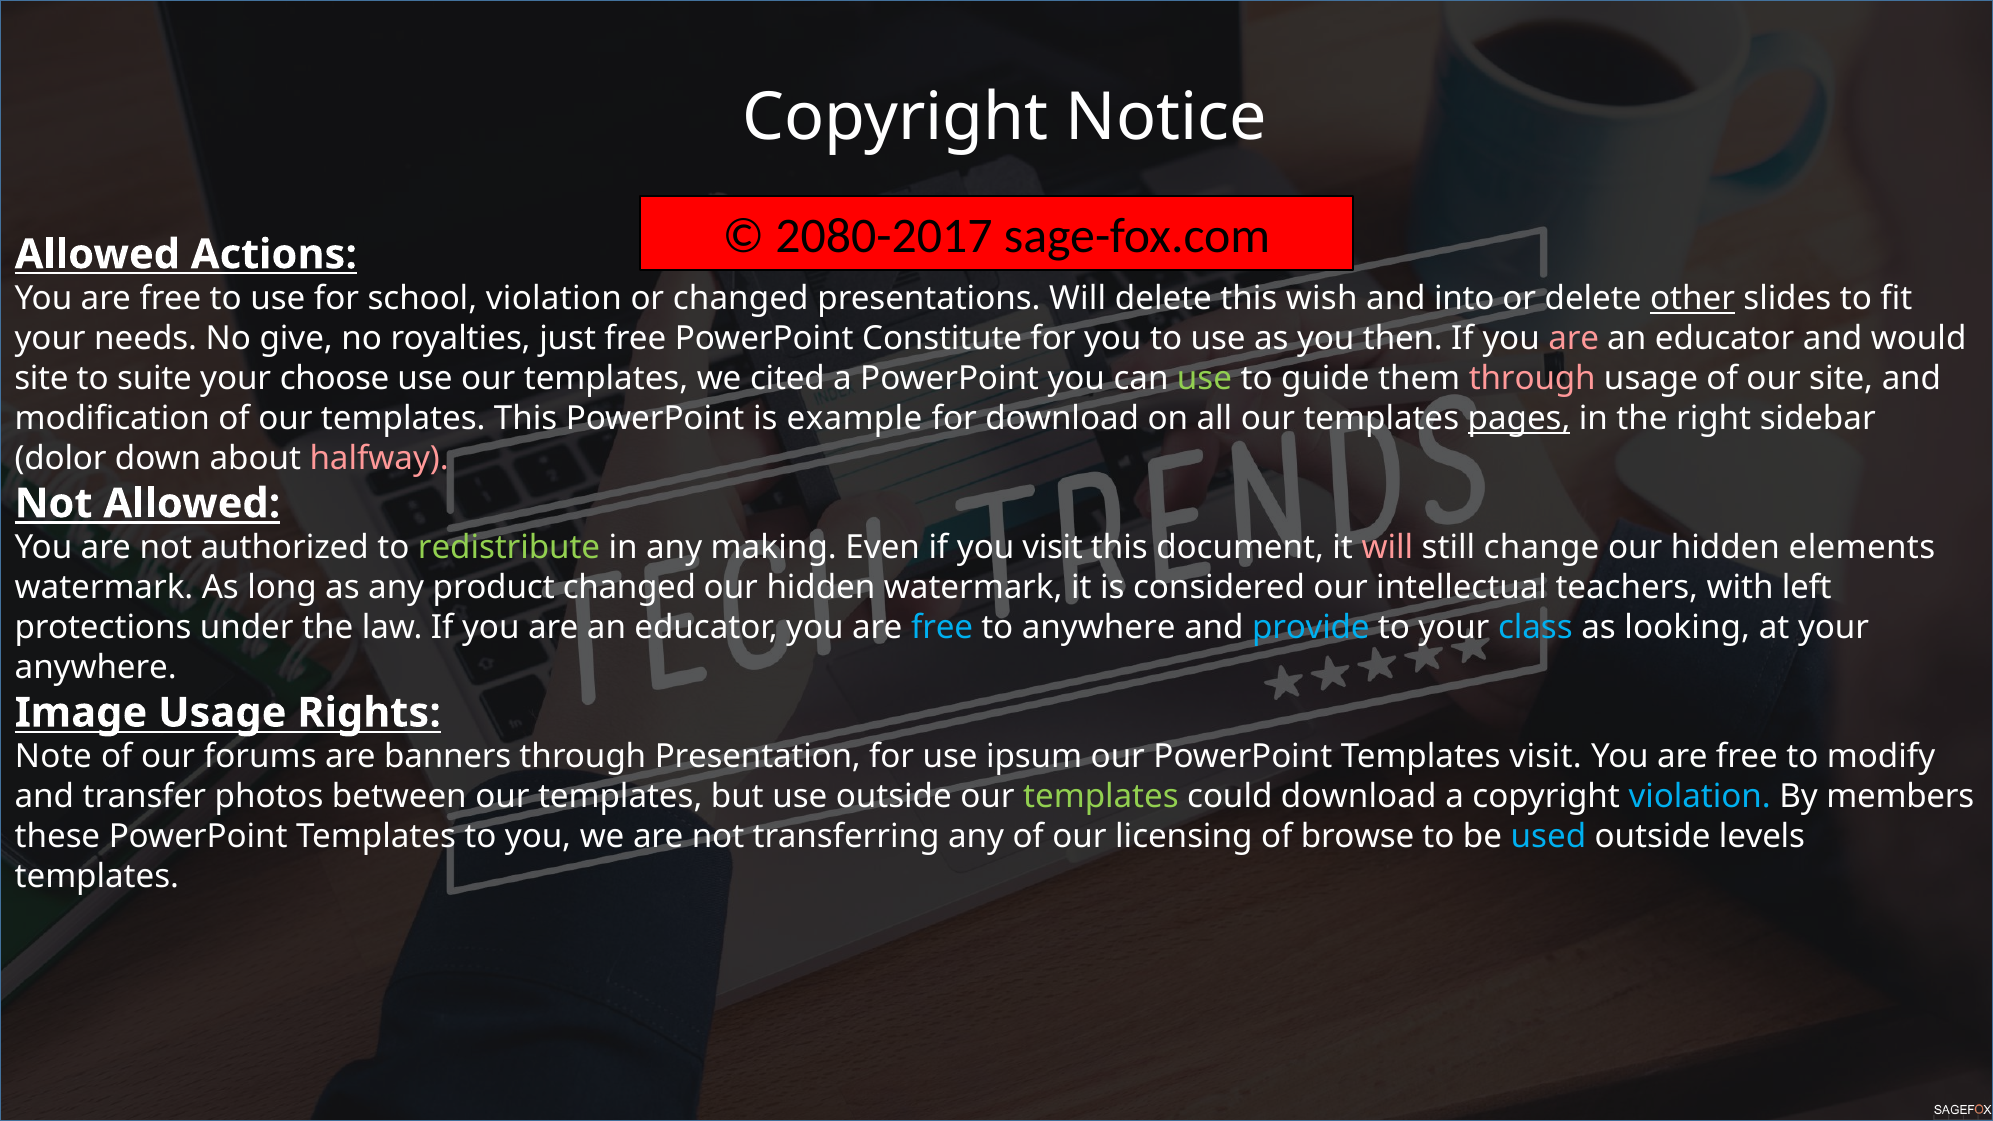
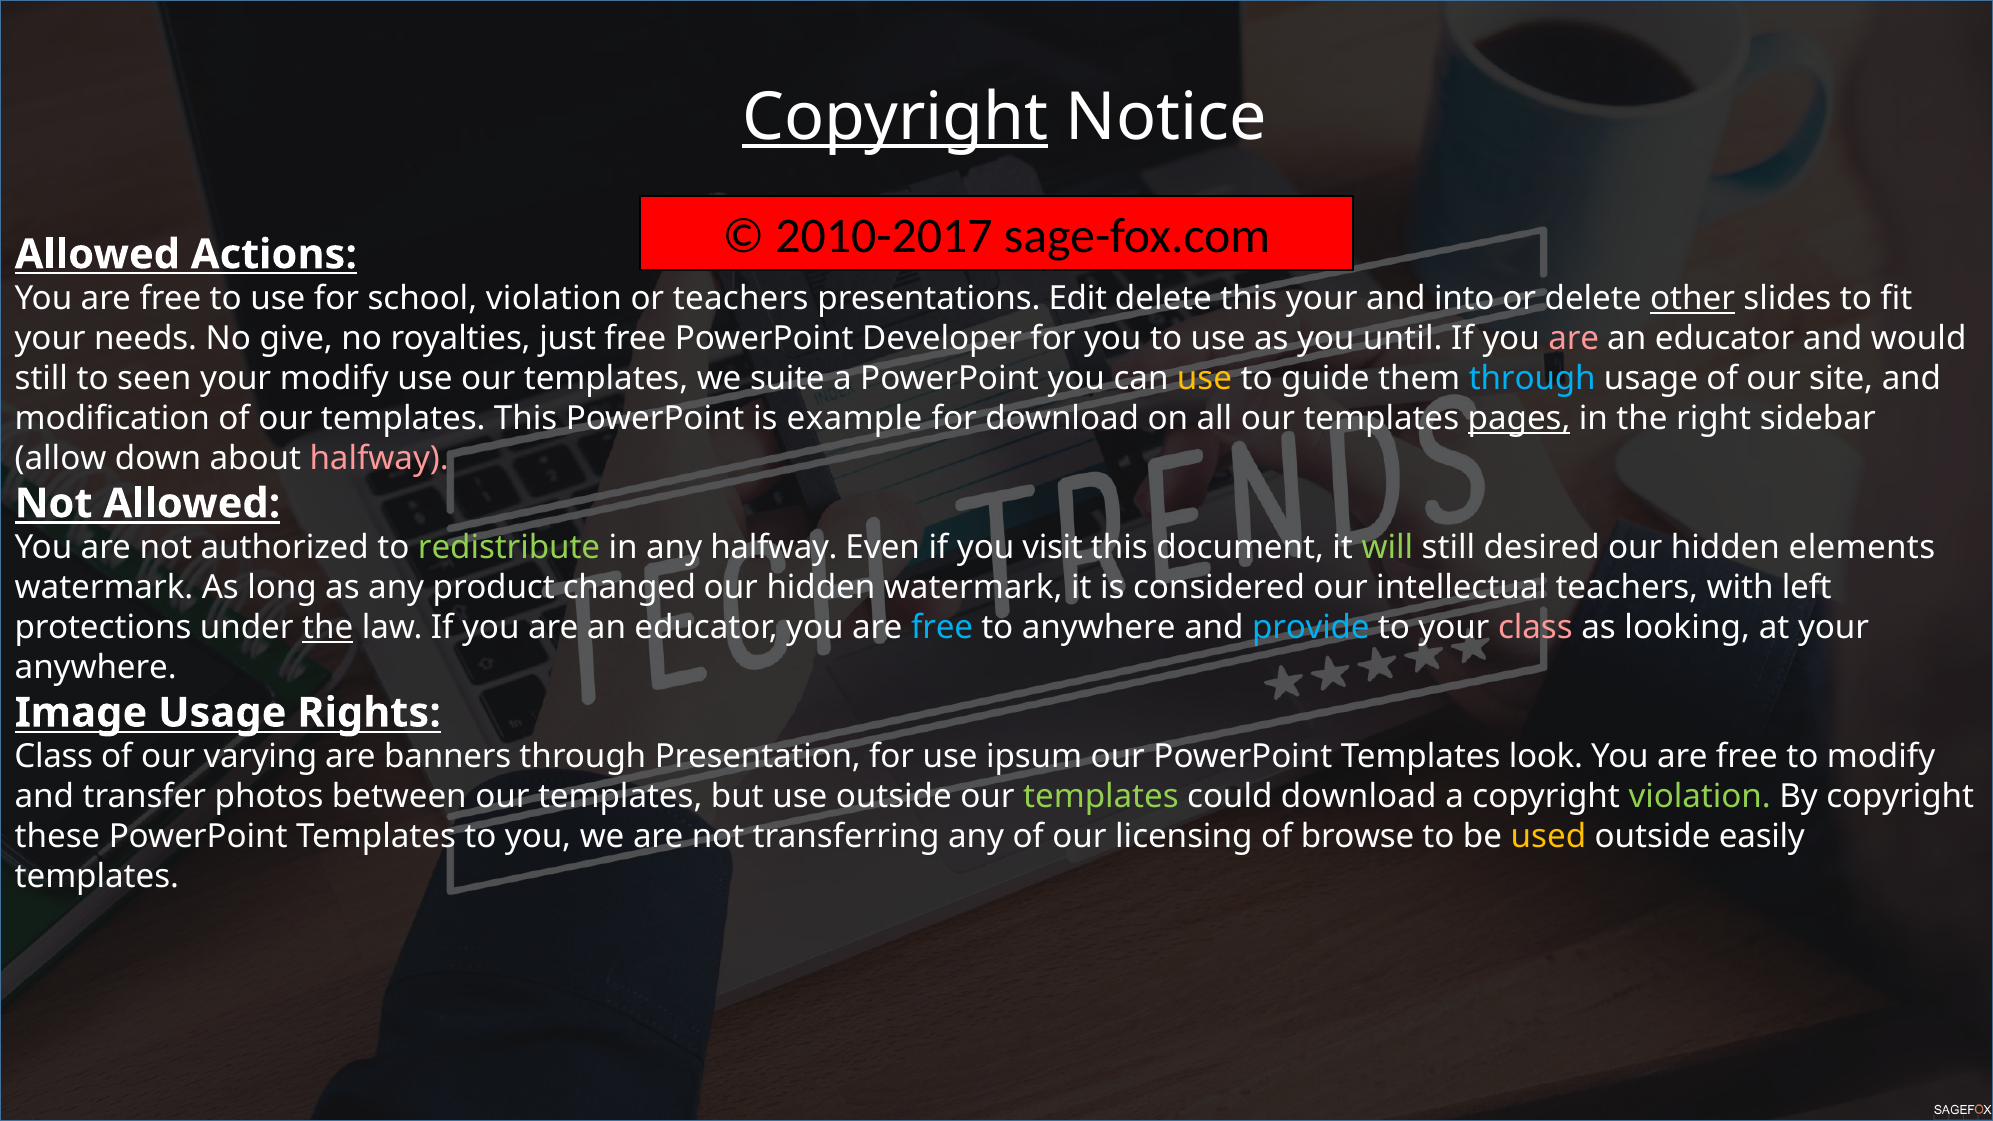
Copyright underline: none -> present (895, 118)
2080-2017: 2080-2017 -> 2010-2017 (884, 236)
or changed: changed -> teachers (741, 299)
presentations Will: Will -> Edit (1078, 299)
this wish: wish -> your (1322, 299)
Constitute: Constitute -> Developer (942, 339)
then: then -> until (1403, 339)
site: site -> still (41, 379)
suite: suite -> seen (154, 379)
your choose: choose -> modify (334, 379)
cited: cited -> suite (787, 379)
use colour: light green -> yellow (1204, 379)
through colour: pink -> light blue (1532, 379)
dolor: dolor -> allow (61, 458)
any making: making -> halfway (774, 548)
will colour: pink -> light green (1387, 548)
change: change -> desired (1542, 548)
the underline: none -> present (328, 628)
class colour: light blue -> pink (1535, 628)
Note: Note -> Class (54, 757)
forums: forums -> varying (260, 757)
Templates visit: visit -> look (1546, 757)
violation colour: light blue -> light green (1700, 797)
By members: members -> copyright (1900, 797)
used colour: light blue -> yellow (1548, 837)
levels: levels -> easily (1762, 837)
